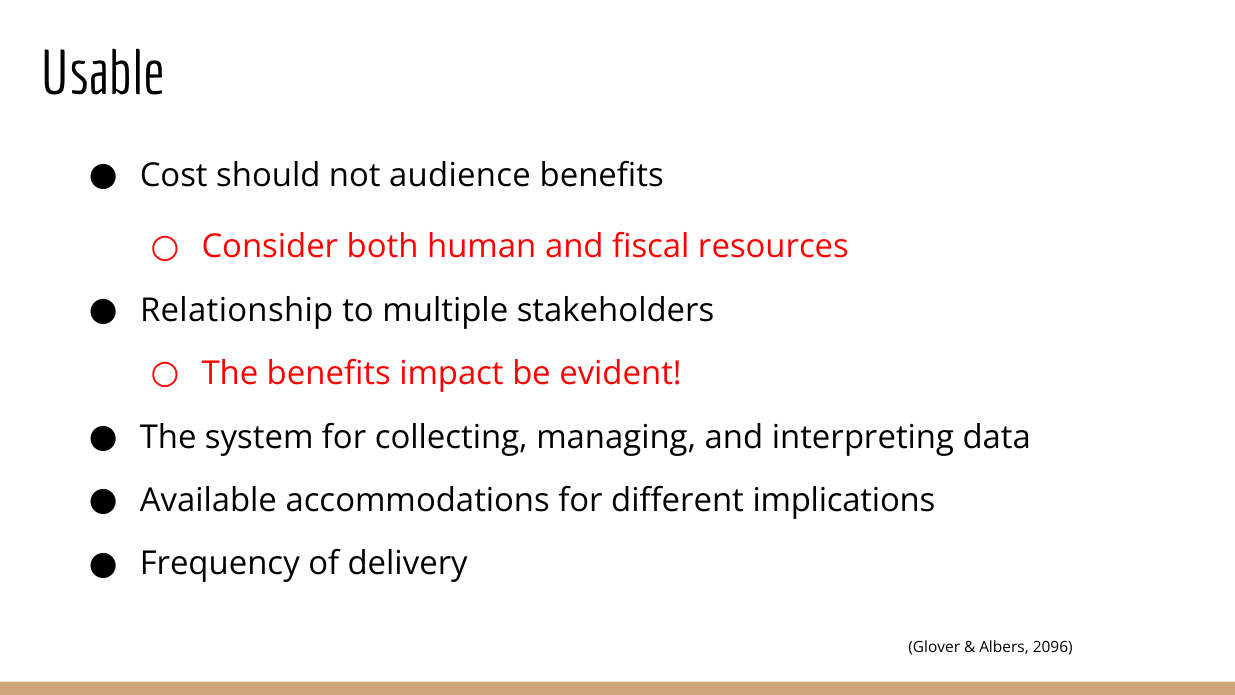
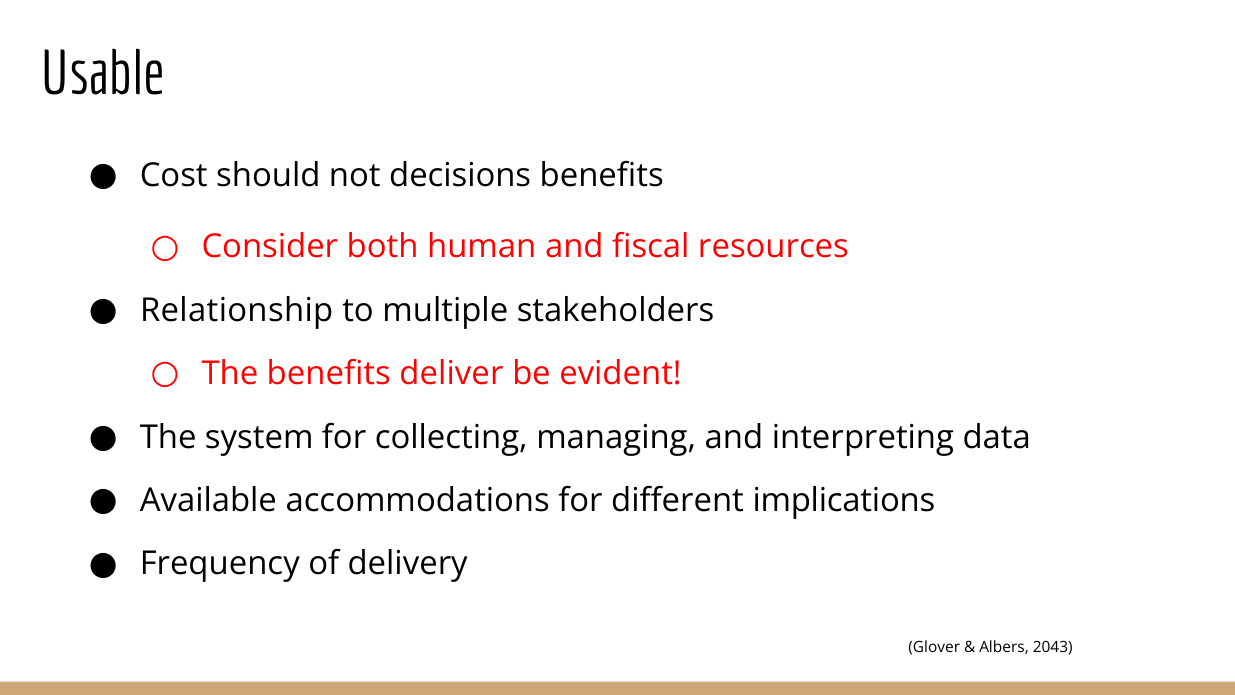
audience: audience -> decisions (460, 176)
impact: impact -> deliver (451, 374)
2096: 2096 -> 2043 (1053, 647)
